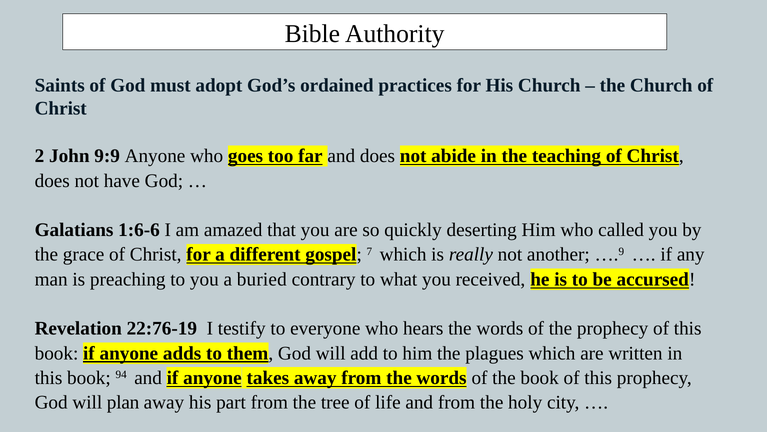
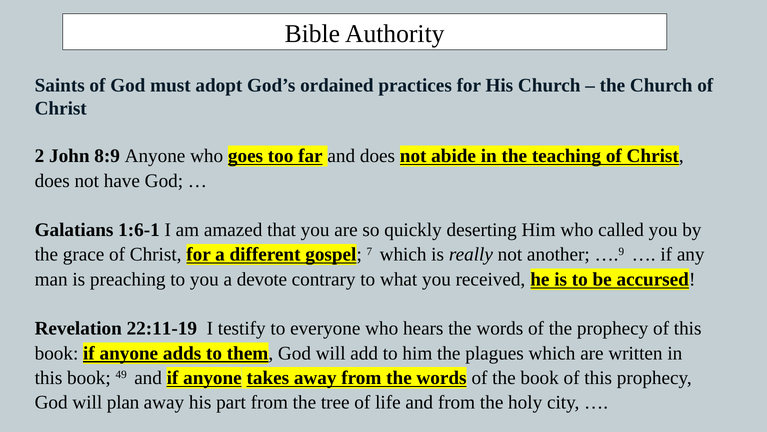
9:9: 9:9 -> 8:9 (107, 156)
1:6-6: 1:6-6 -> 1:6-1 (139, 230)
buried: buried -> devote (262, 279)
22:76-19: 22:76-19 -> 22:11-19 (162, 328)
94: 94 -> 49 (121, 374)
